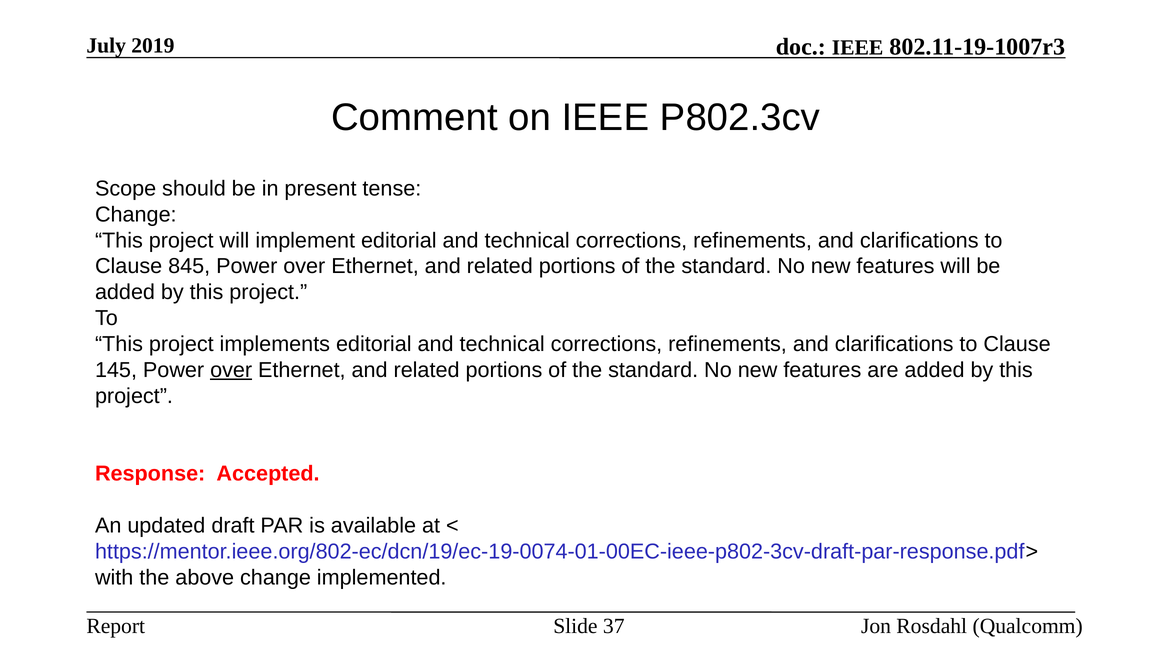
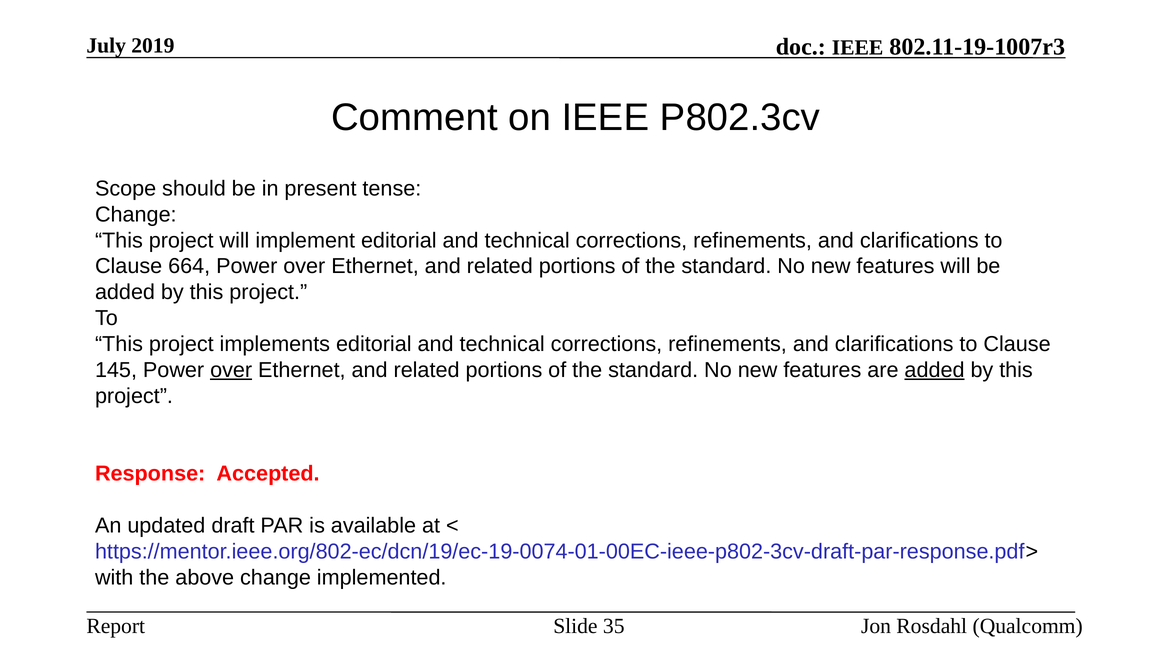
845: 845 -> 664 (189, 266)
added underline: none -> present (935, 370)
37: 37 -> 35 (614, 626)
